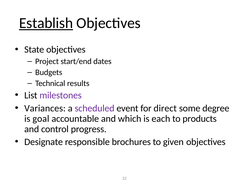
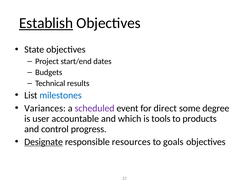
milestones colour: purple -> blue (61, 95)
goal: goal -> user (41, 119)
each: each -> tools (161, 119)
Designate underline: none -> present (44, 142)
brochures: brochures -> resources (131, 142)
given: given -> goals (173, 142)
